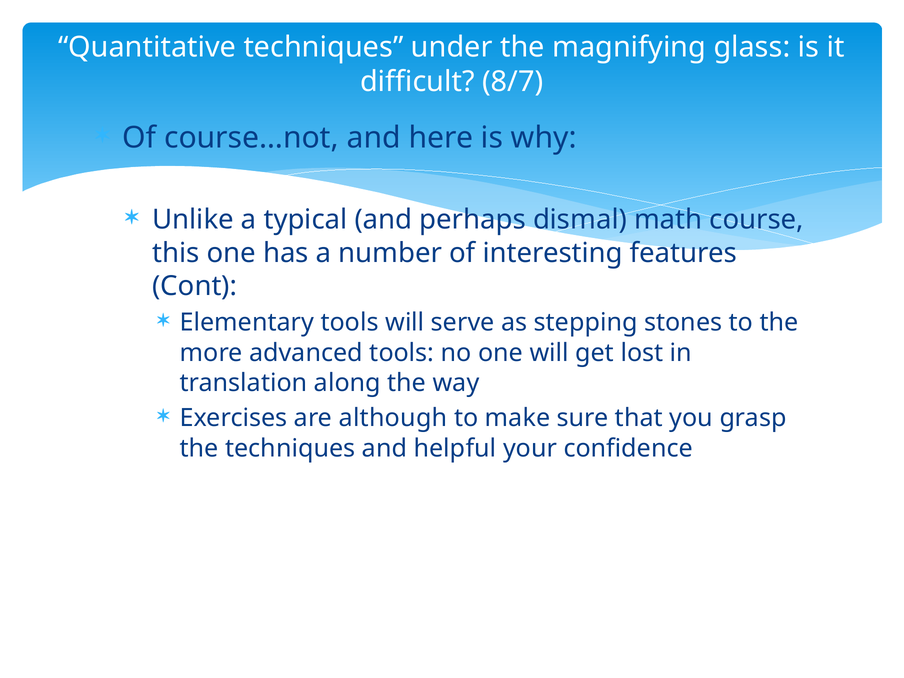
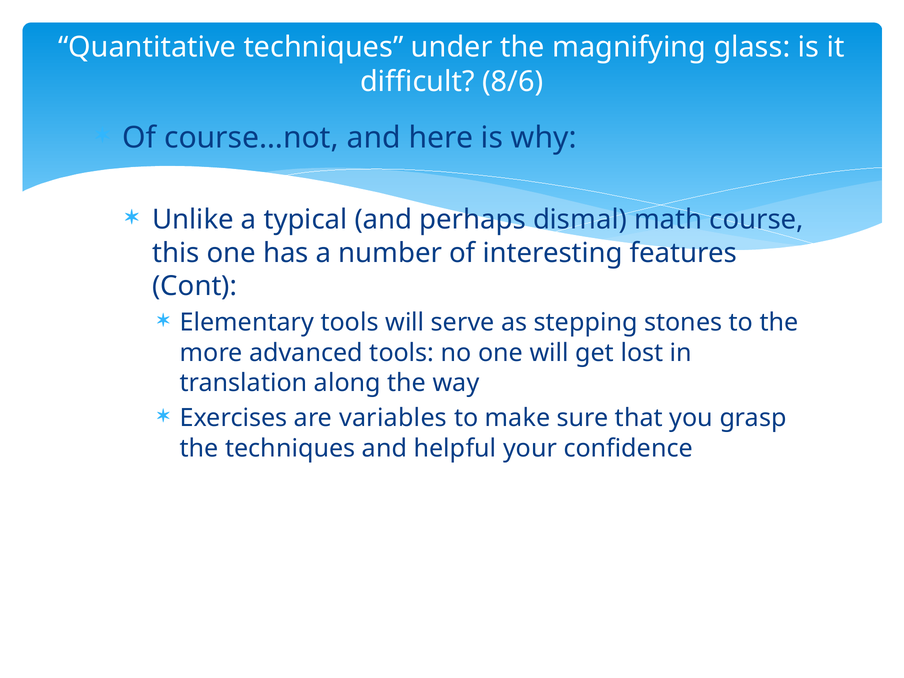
8/7: 8/7 -> 8/6 (513, 82)
although: although -> variables (393, 418)
